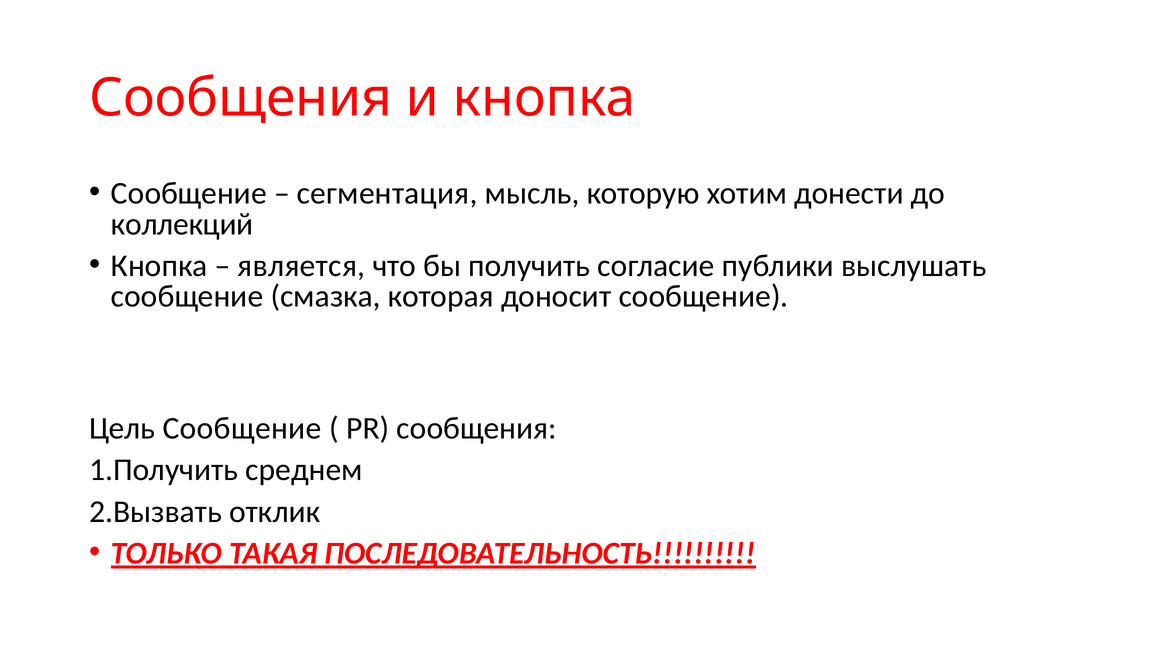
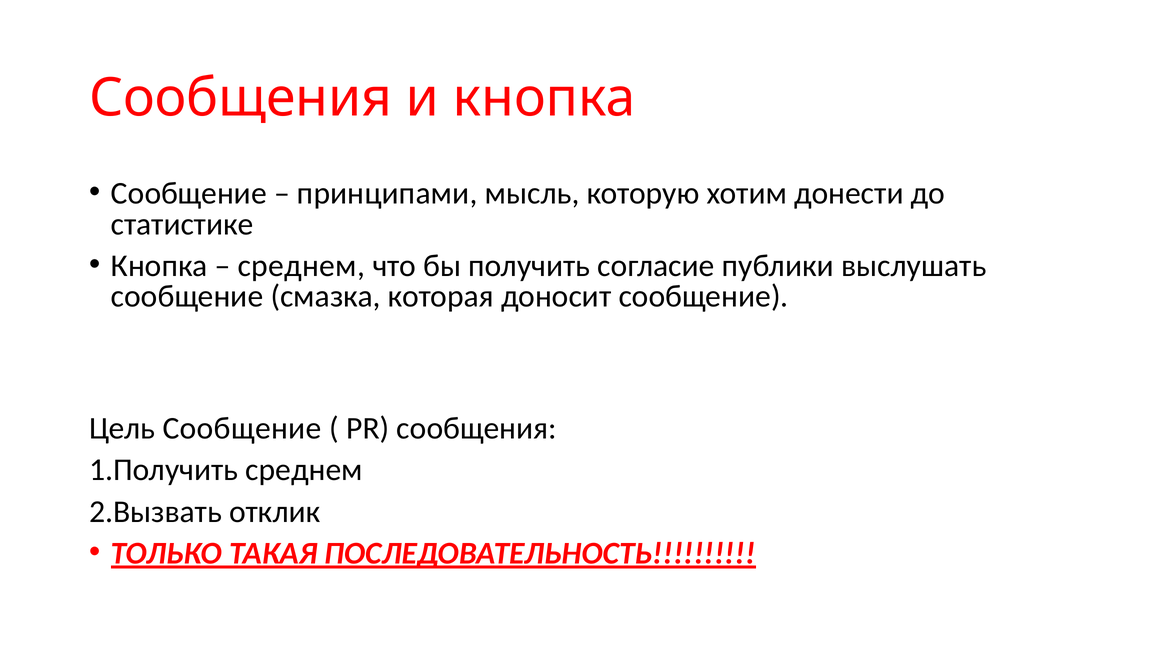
сегментация: сегментация -> принципами (387, 193)
коллекций: коллекций -> статистике (182, 224)
является: является -> среднем (301, 266)
